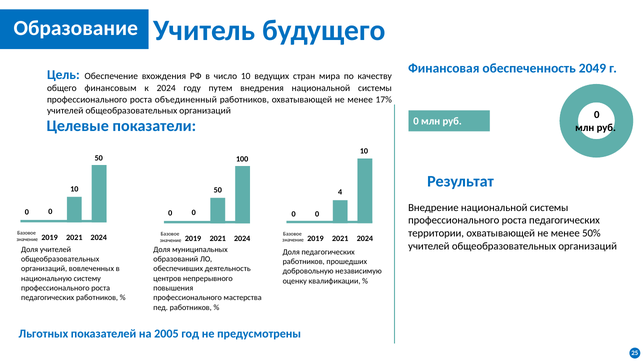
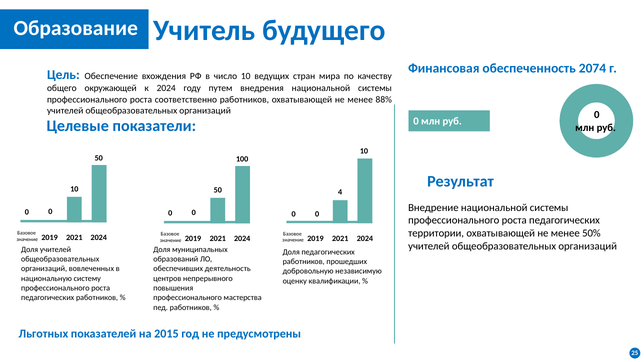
2049: 2049 -> 2074 (592, 69)
финансовым: финансовым -> окружающей (111, 88)
объединенный: объединенный -> соответственно (186, 99)
17%: 17% -> 88% (384, 99)
2005: 2005 -> 2015 (166, 334)
